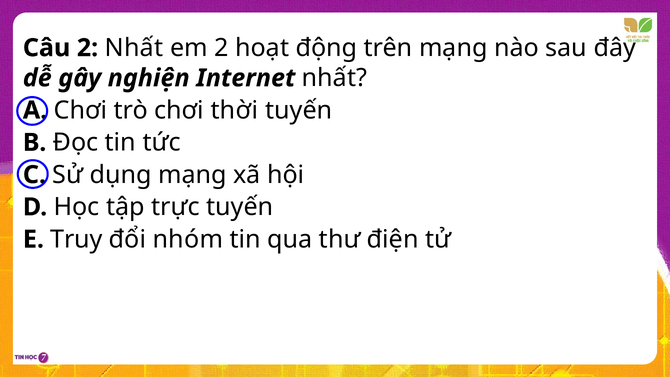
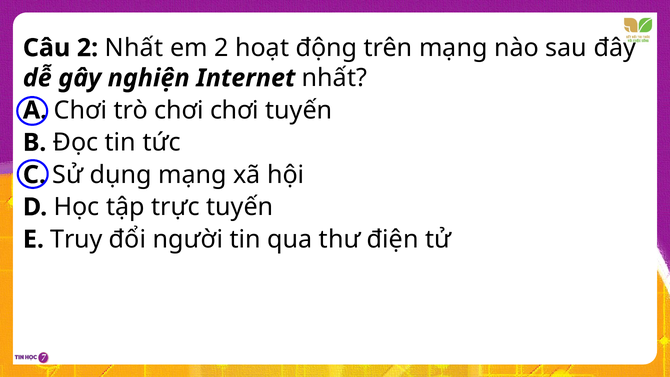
chơi thời: thời -> chơi (235, 110)
nhóm: nhóm -> người (188, 239)
